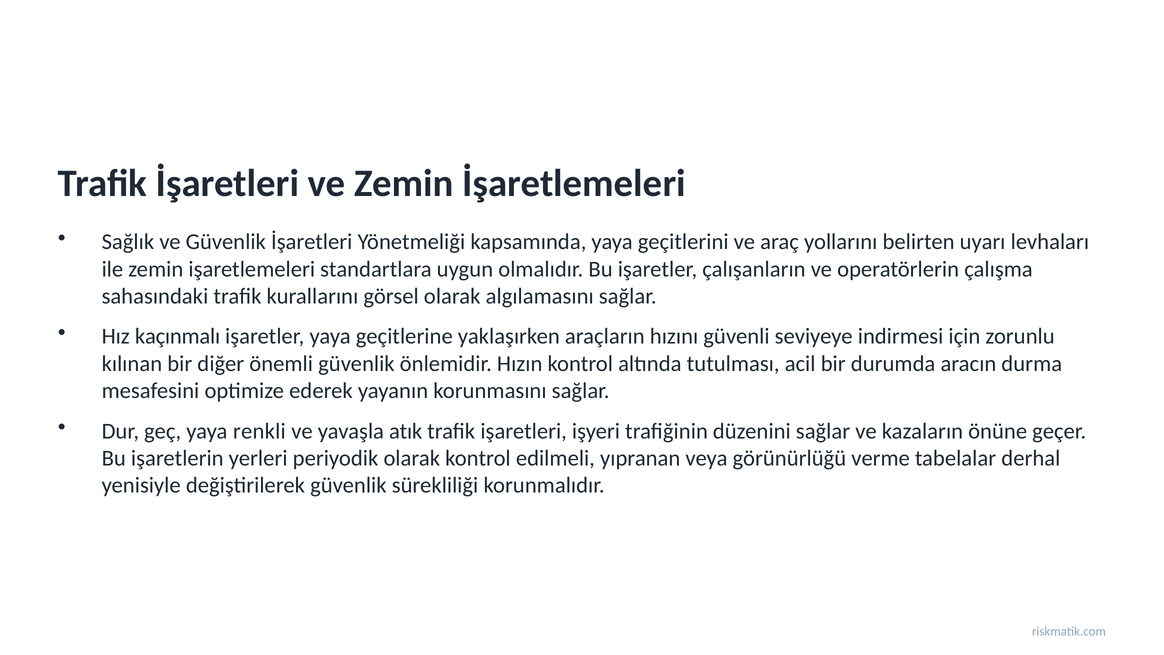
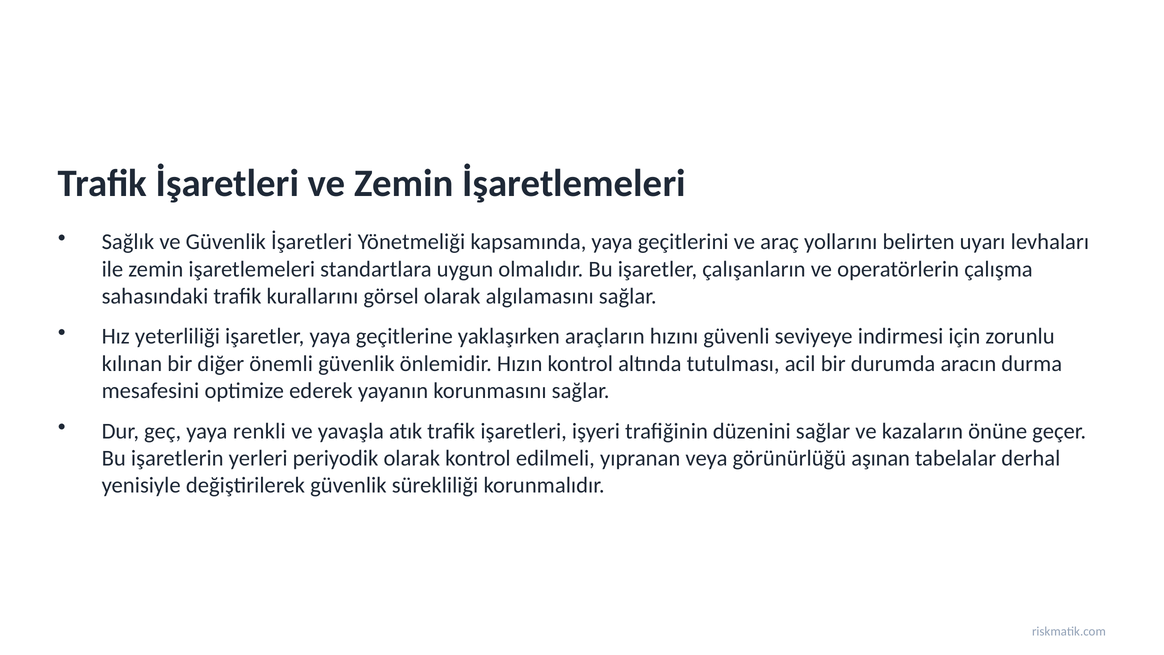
kaçınmalı: kaçınmalı -> yeterliliği (177, 336)
verme: verme -> aşınan (881, 458)
